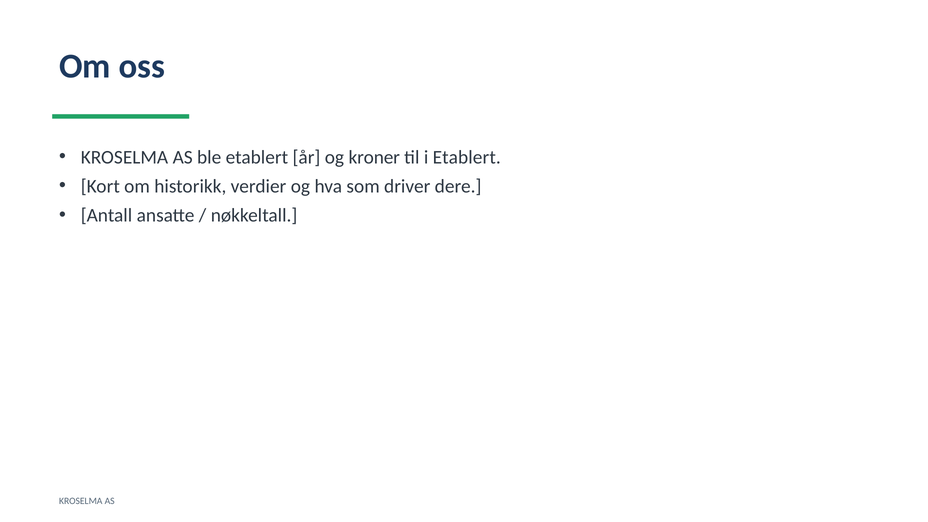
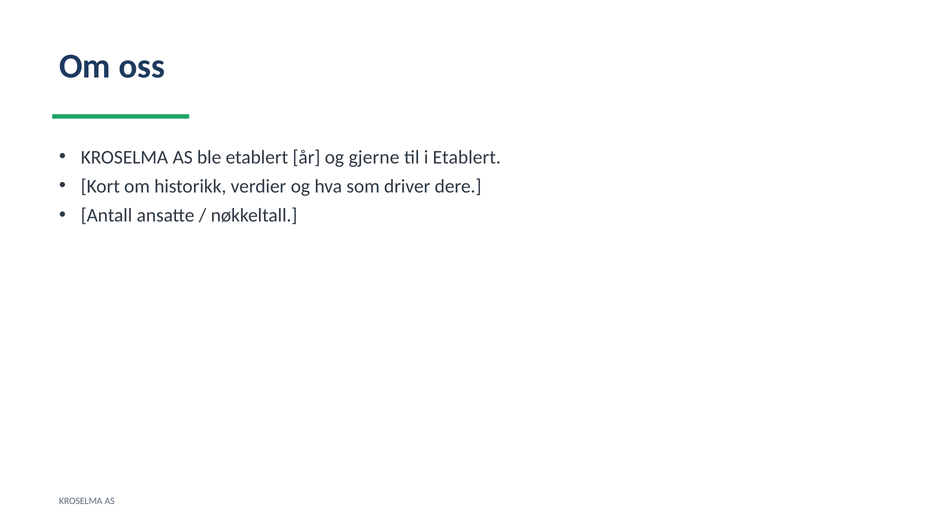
kroner: kroner -> gjerne (374, 157)
